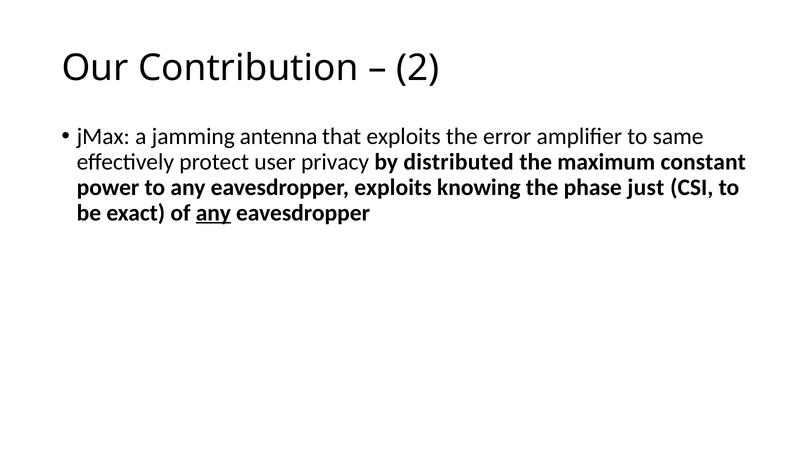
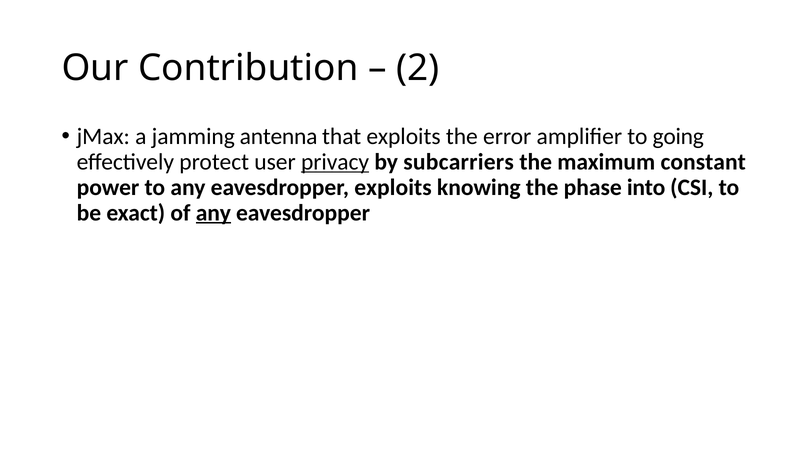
same: same -> going (678, 136)
privacy underline: none -> present (335, 162)
distributed: distributed -> subcarriers (459, 162)
just: just -> into (646, 187)
